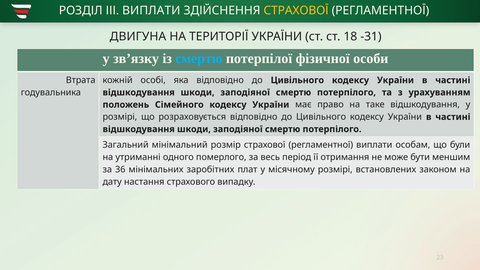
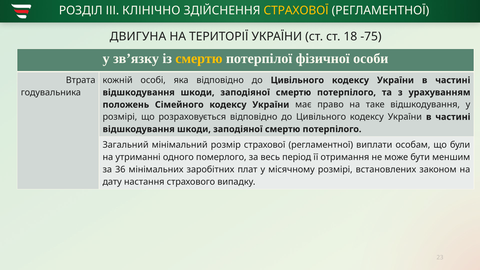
ІІІ ВИПЛАТИ: ВИПЛАТИ -> КЛІНІЧНО (151, 11)
-31: -31 -> -75 (371, 37)
смертю colour: light blue -> yellow (199, 59)
